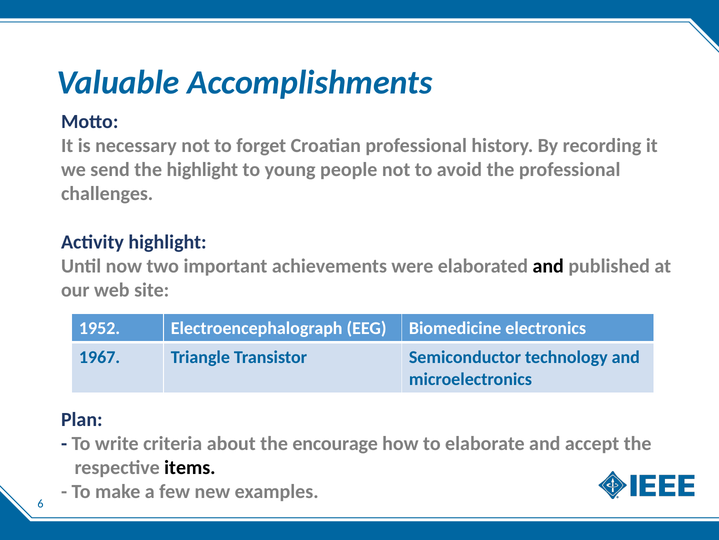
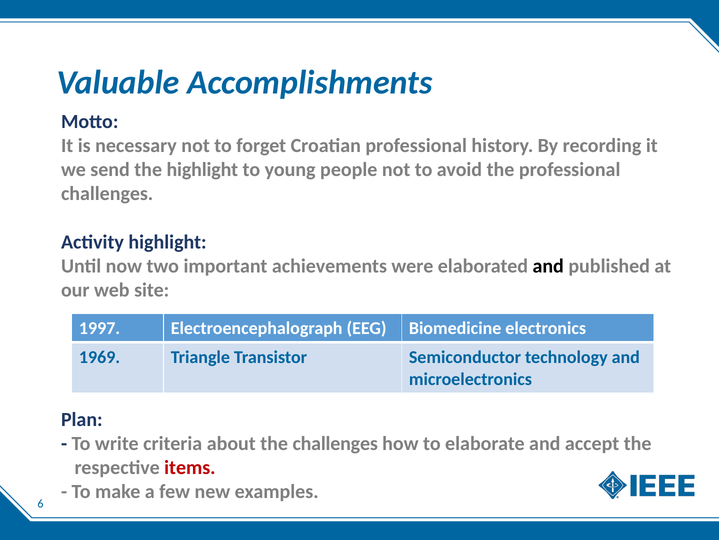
1952: 1952 -> 1997 (100, 328)
1967: 1967 -> 1969 (100, 357)
the encourage: encourage -> challenges (335, 443)
items colour: black -> red (190, 467)
